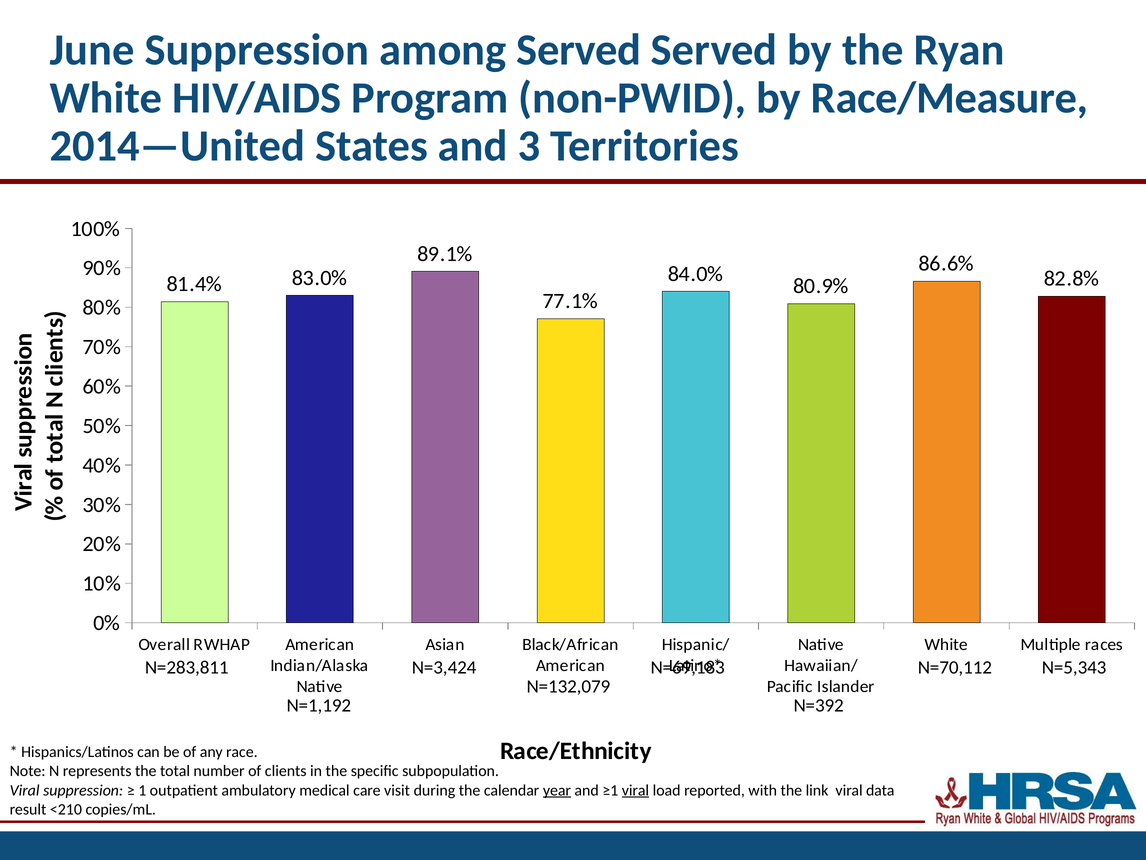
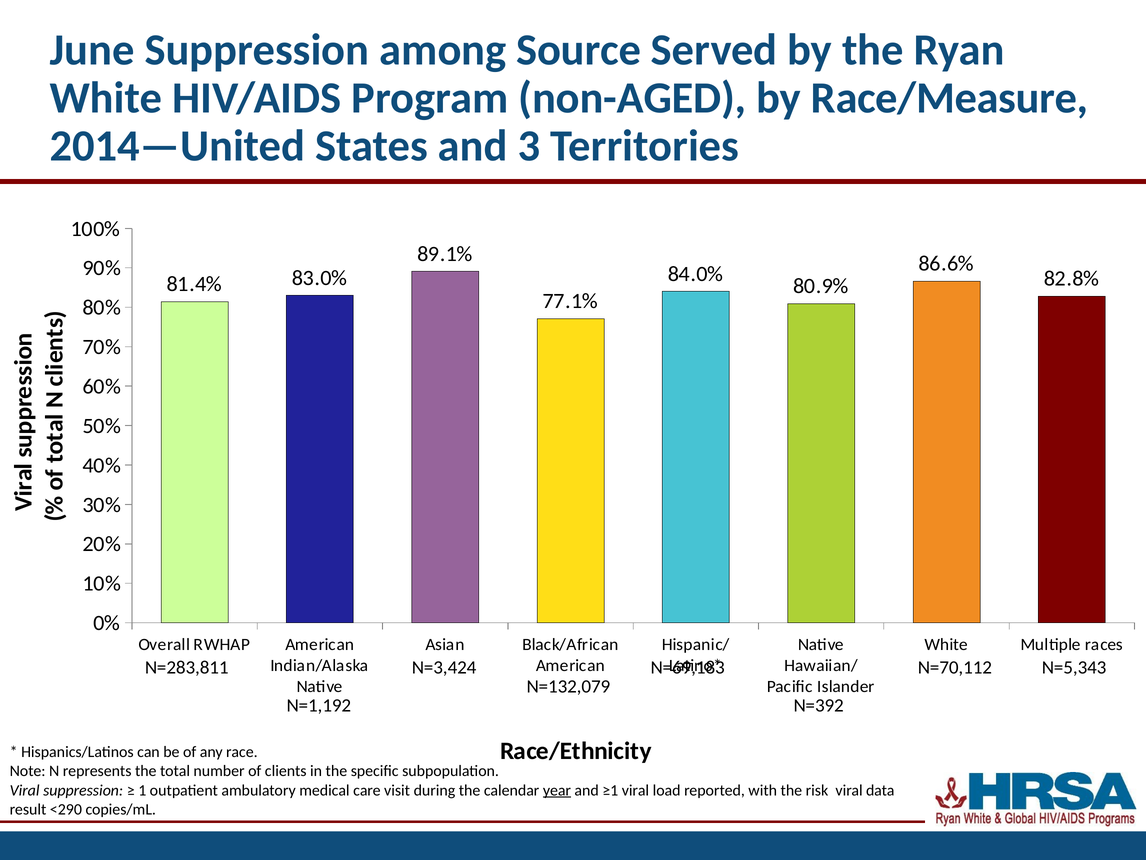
among Served: Served -> Source (579, 50)
non-PWID: non-PWID -> non-AGED (632, 98)
viral underline: present -> none (635, 790)
link: link -> risk (817, 790)
<210: <210 -> <290 (66, 809)
